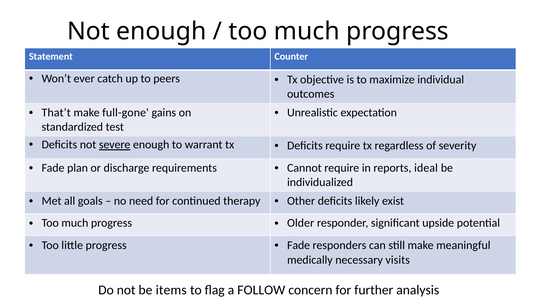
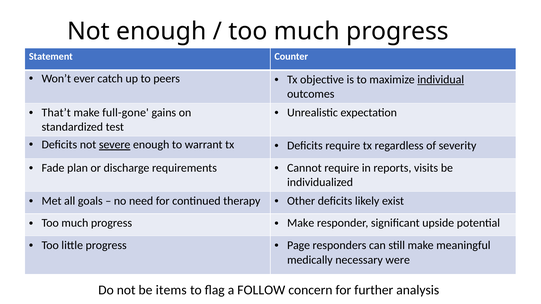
individual underline: none -> present (441, 80)
ideal: ideal -> visits (426, 168)
Older: Older -> Make (301, 223)
Fade: Fade -> Page (299, 246)
visits: visits -> were (398, 260)
